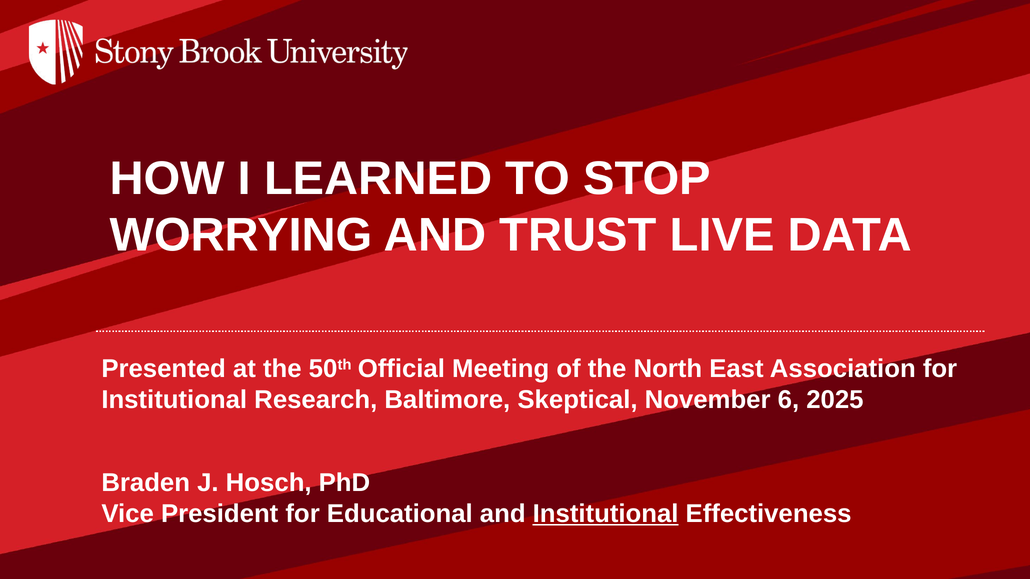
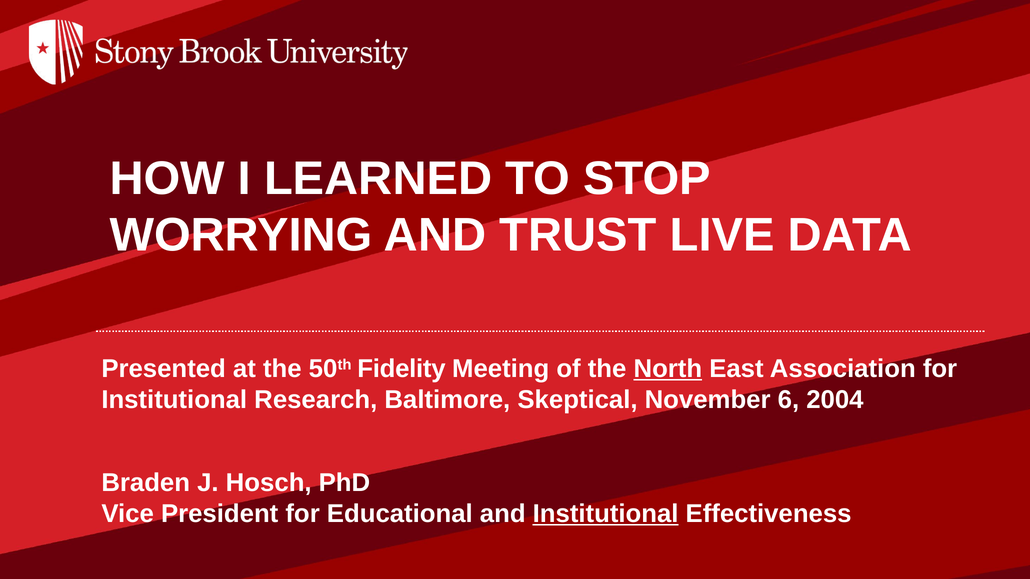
Official: Official -> Fidelity (401, 369)
North underline: none -> present (668, 369)
2025: 2025 -> 2004 (835, 400)
